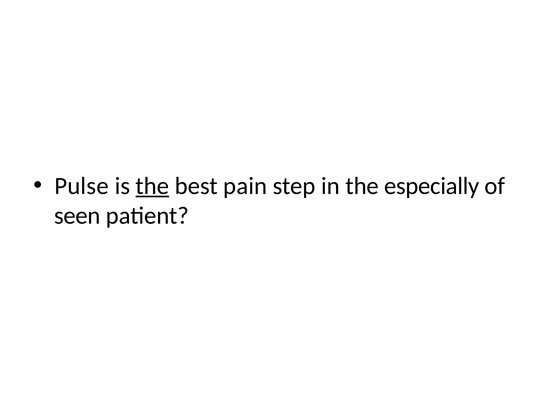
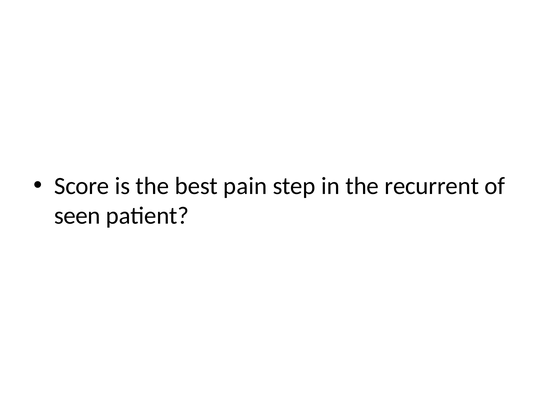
Pulse: Pulse -> Score (82, 186)
the underline: present -> none (152, 186)
especially: especially -> recurrent (432, 186)
